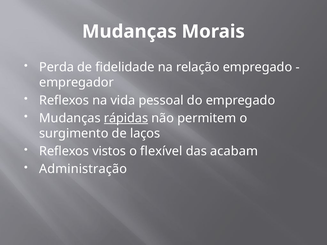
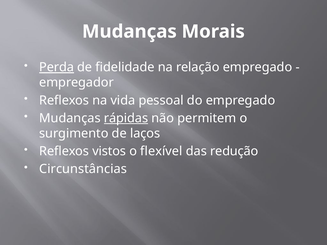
Perda underline: none -> present (57, 67)
acabam: acabam -> redução (234, 151)
Administração: Administração -> Circunstâncias (83, 169)
